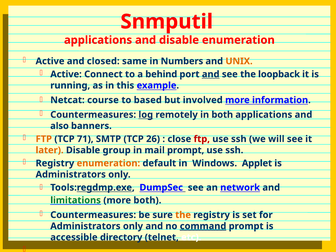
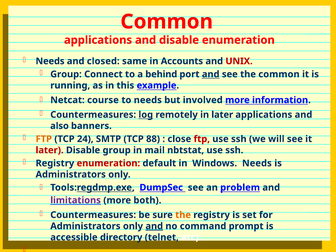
Snmputil: Snmputil -> Common (167, 22)
Active: Active -> Needs (50, 61)
Numbers: Numbers -> Accounts (182, 61)
UNIX colour: orange -> red (239, 61)
Active: Active -> Group (66, 74)
the loopback: loopback -> common (279, 74)
to based: based -> needs (148, 100)
in both: both -> later (222, 115)
71: 71 -> 24 (85, 139)
26: 26 -> 88 (153, 139)
later colour: orange -> red (50, 150)
mail prompt: prompt -> nbtstat (186, 150)
enumeration colour: orange -> red (108, 163)
Windows Applet: Applet -> Needs (257, 163)
network: network -> problem (240, 188)
limitations colour: green -> purple (76, 200)
and underline: none -> present (154, 226)
command underline: present -> none (203, 226)
